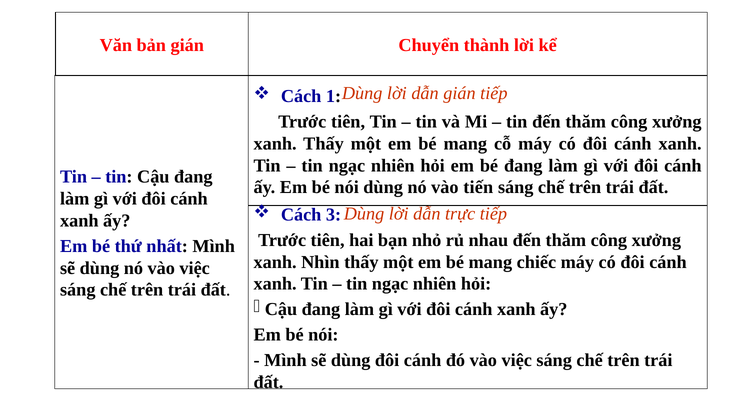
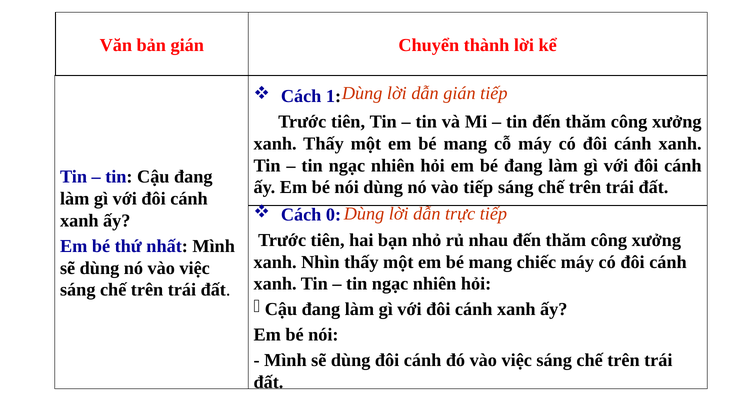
vào tiến: tiến -> tiếp (478, 187)
3: 3 -> 0 (333, 215)
